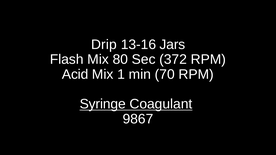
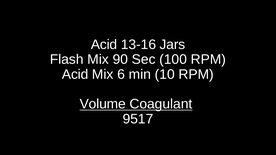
Drip: Drip -> Acid (104, 45)
80: 80 -> 90 (120, 59)
372: 372 -> 100 (173, 59)
1: 1 -> 6 (121, 74)
70: 70 -> 10 (165, 74)
Syringe: Syringe -> Volume (103, 104)
9867: 9867 -> 9517 (138, 119)
